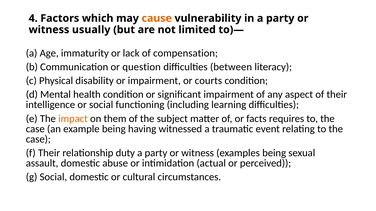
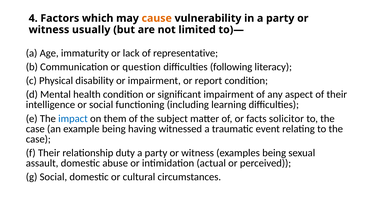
compensation: compensation -> representative (186, 53)
between: between -> following (231, 67)
courts: courts -> report (208, 81)
impact colour: orange -> blue (73, 119)
requires: requires -> solicitor (286, 119)
